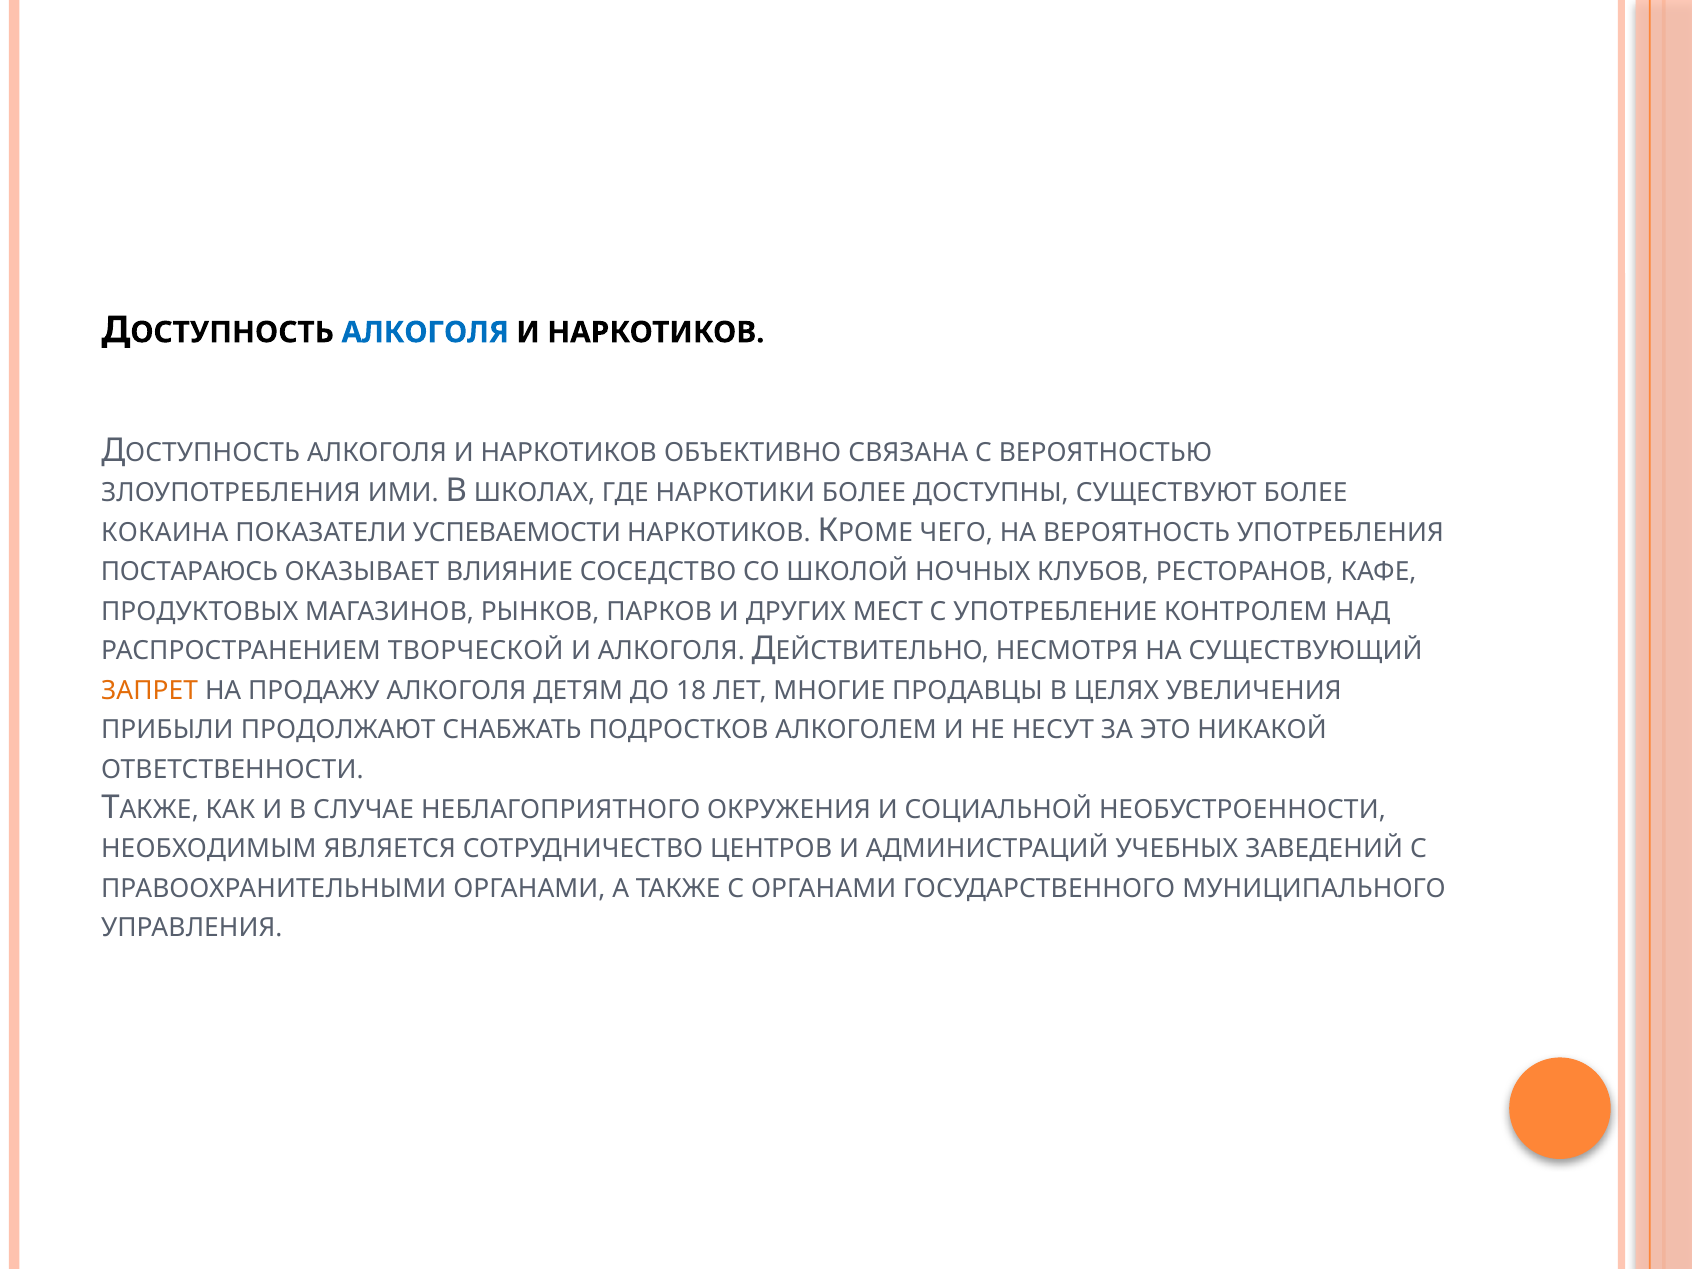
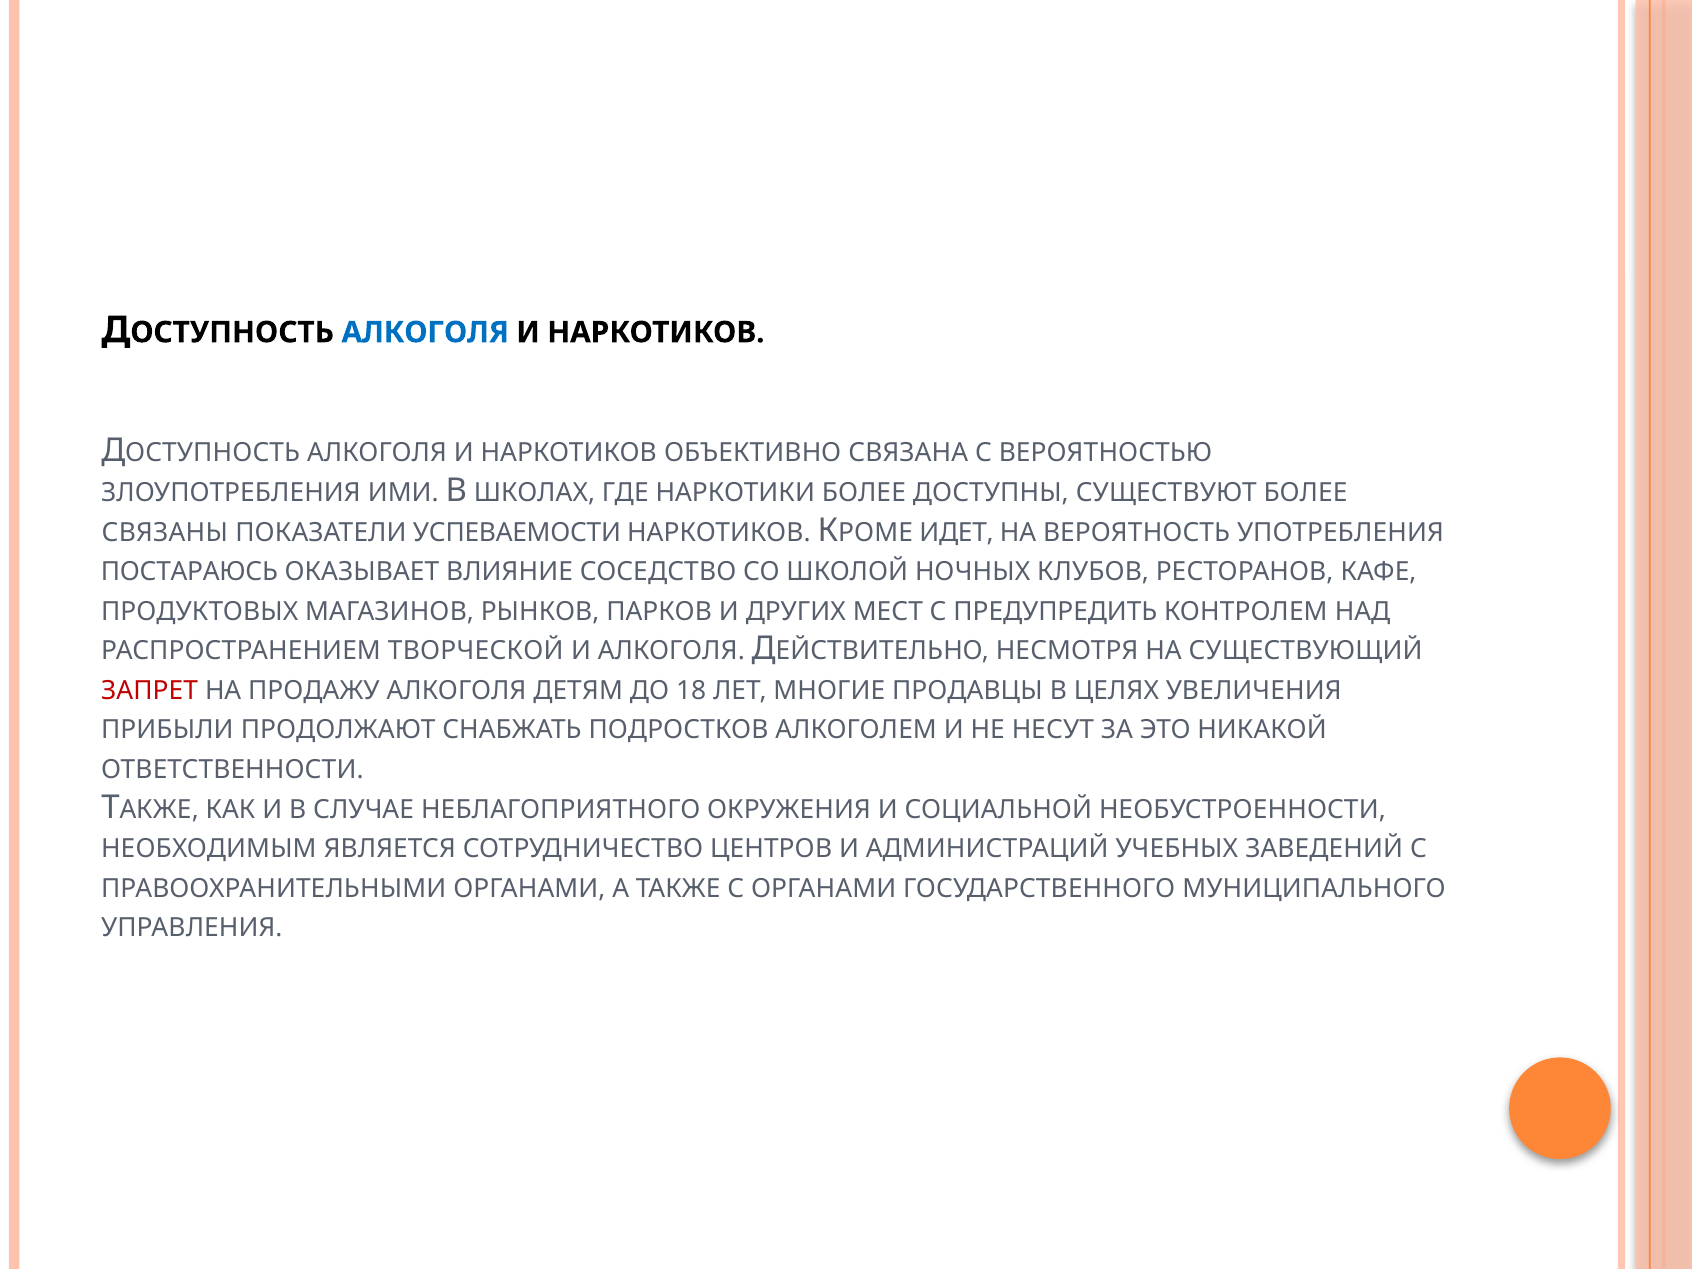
КОКАИНА: КОКАИНА -> СВЯЗАНЫ (165, 532)
ЧЕГО: ЧЕГО -> ИДЕТ (957, 532)
УПОТРЕБЛЕНИЕ: УПОТРЕБЛЕНИЕ -> ПРЕДУПРЕДИТЬ (1055, 612)
ЗАПРЕТ colour: orange -> red (150, 691)
